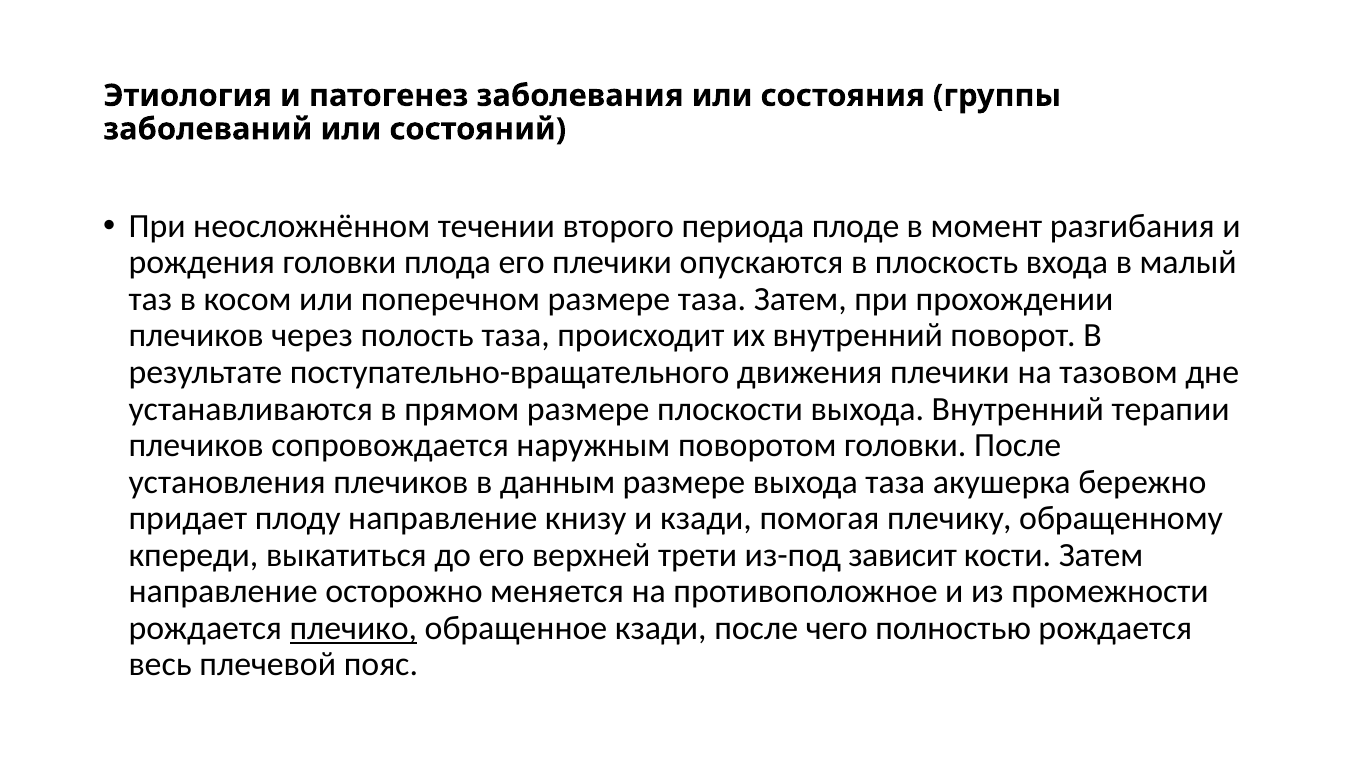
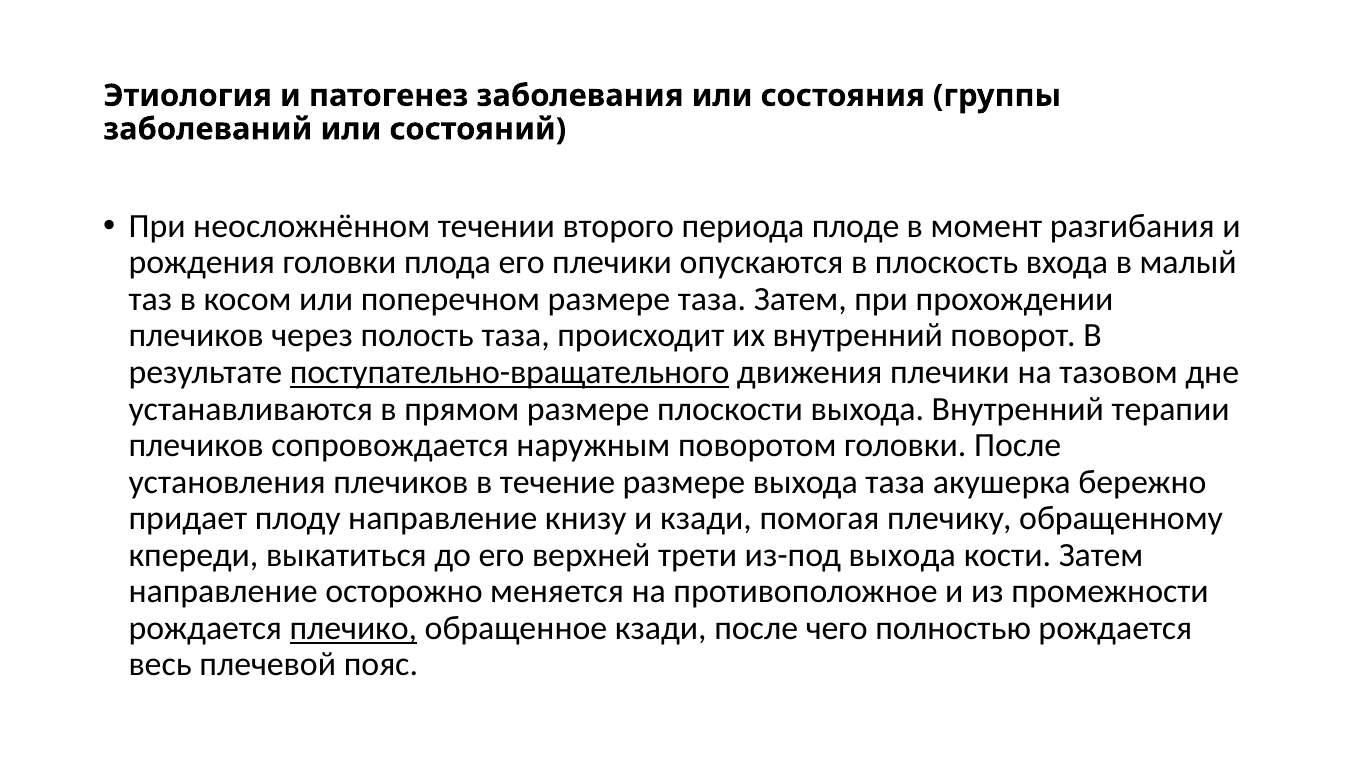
поступательно-вращательного underline: none -> present (510, 372)
данным: данным -> течение (557, 482)
из-под зависит: зависит -> выхода (902, 555)
